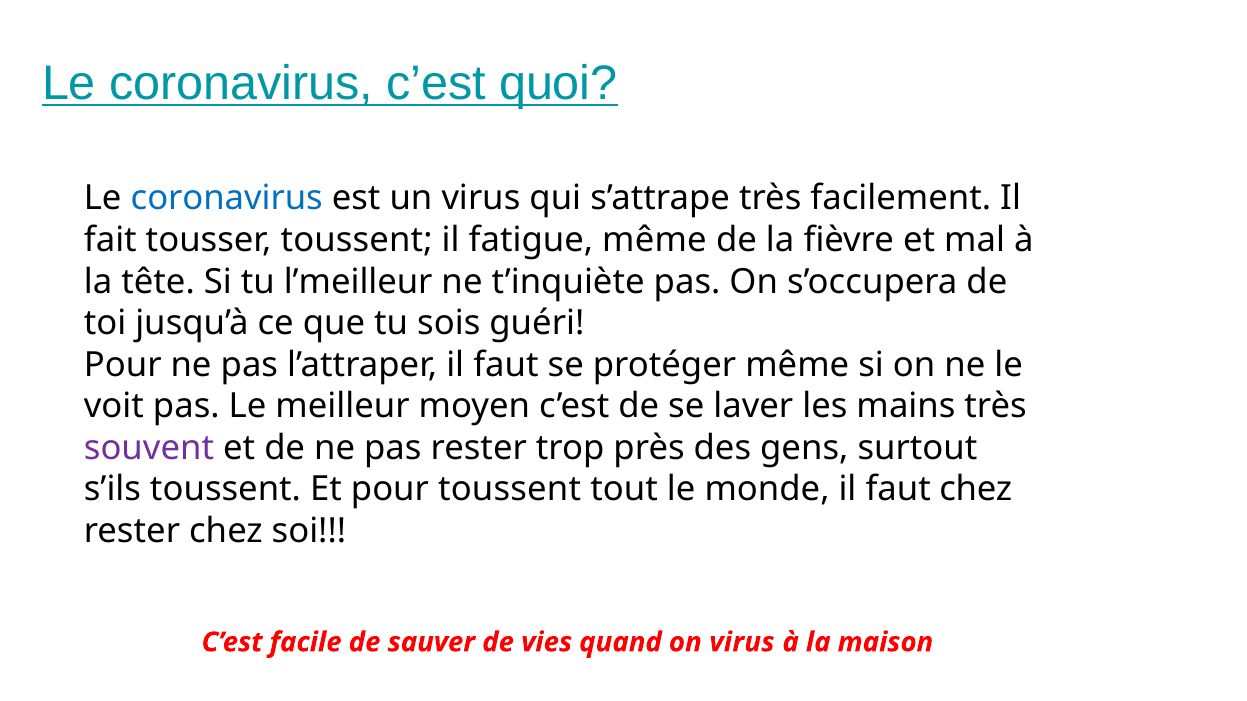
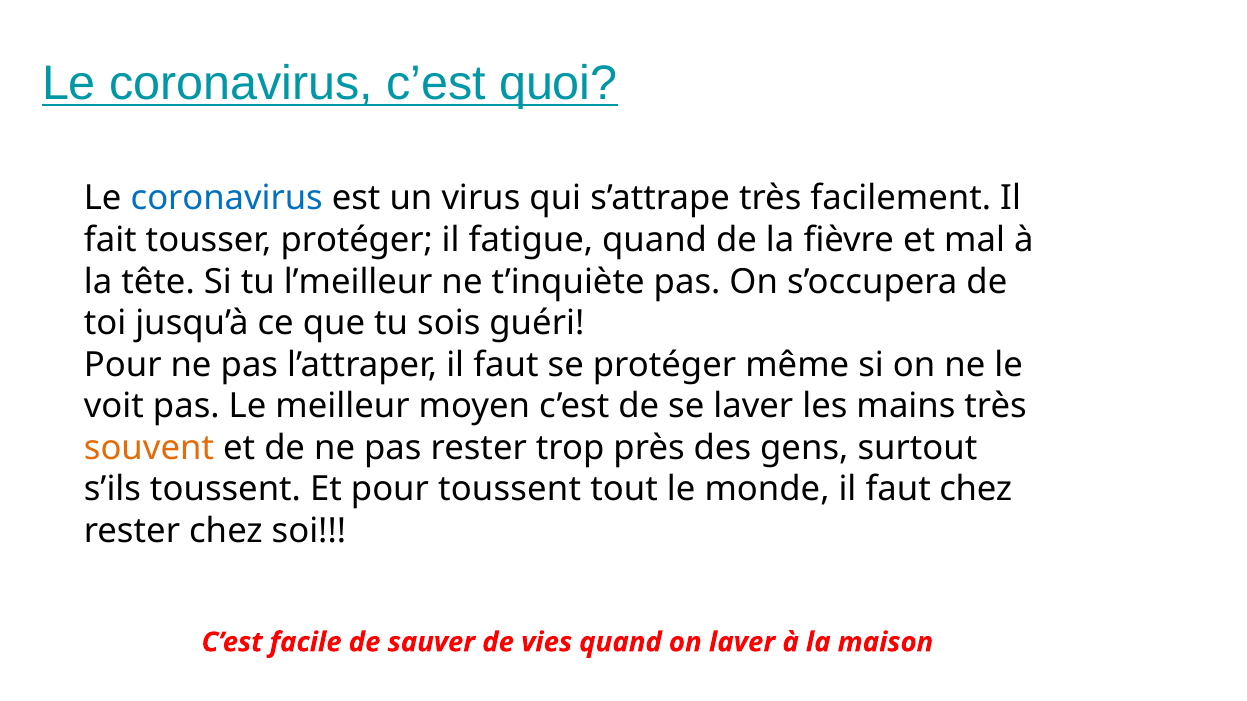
tousser toussent: toussent -> protéger (357, 240)
fatigue même: même -> quand (655, 240)
souvent colour: purple -> orange (149, 448)
on virus: virus -> laver (742, 643)
